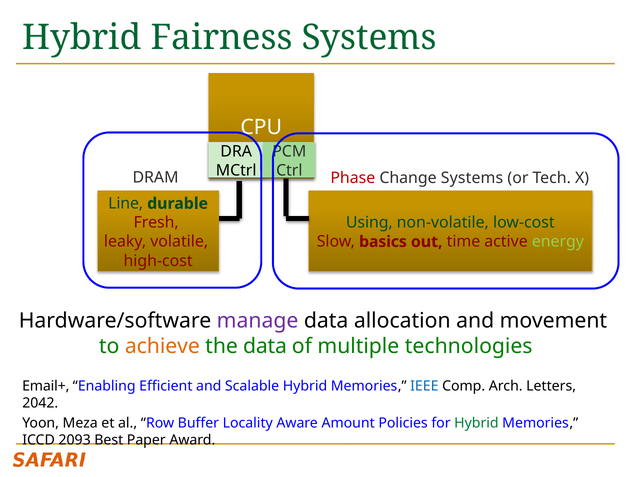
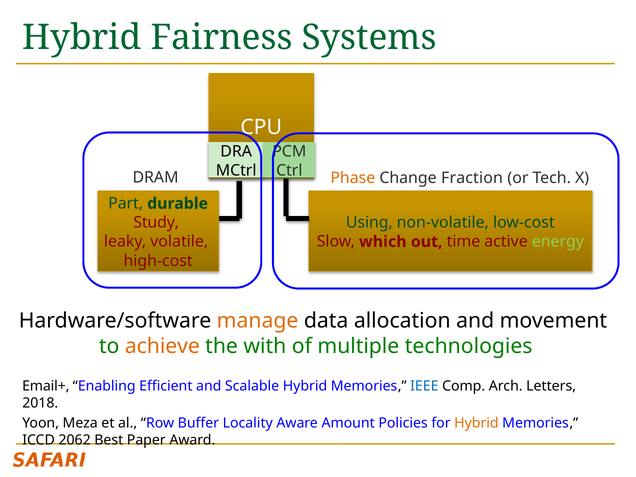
Phase colour: red -> orange (353, 178)
Change Systems: Systems -> Fraction (472, 178)
Line: Line -> Part (126, 204)
Fresh: Fresh -> Study (156, 223)
basics: basics -> which (383, 242)
manage colour: purple -> orange (258, 321)
the data: data -> with (265, 346)
2042: 2042 -> 2018 (40, 403)
Hybrid colour: green -> orange (476, 423)
2093: 2093 -> 2062 (75, 440)
